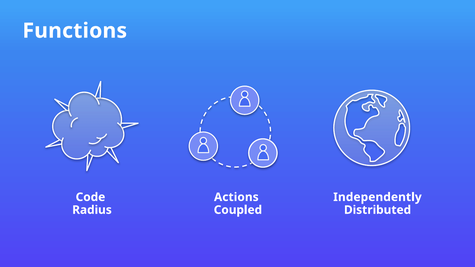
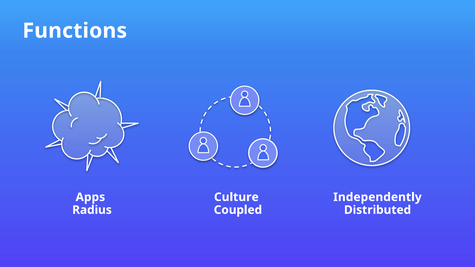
Code: Code -> Apps (90, 197)
Actions: Actions -> Culture (236, 197)
